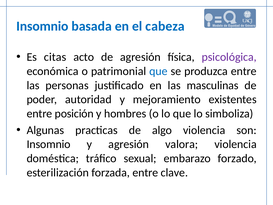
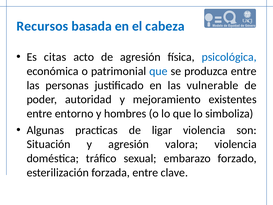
Insomnio: Insomnio -> Recursos (42, 26)
psicológica colour: purple -> blue (229, 57)
masculinas: masculinas -> vulnerable (213, 85)
posición: posición -> entorno (74, 113)
algo: algo -> ligar (162, 130)
Insomnio: Insomnio -> Situación (49, 144)
